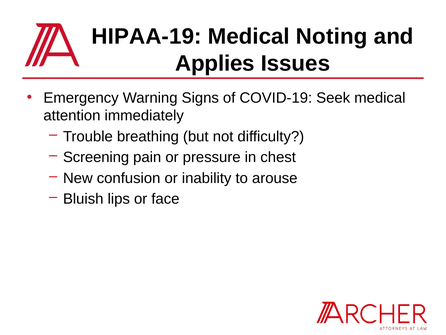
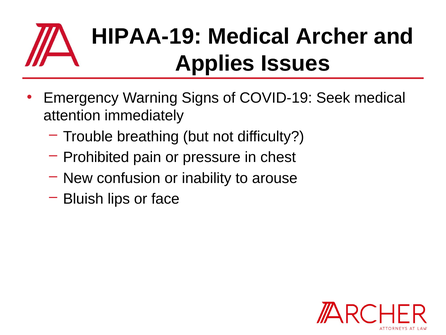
Noting: Noting -> Archer (332, 36)
Screening: Screening -> Prohibited (96, 157)
